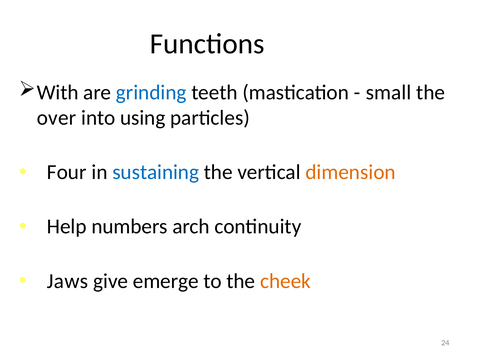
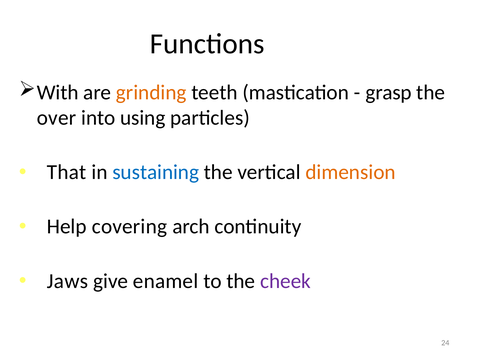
grinding colour: blue -> orange (151, 92)
small: small -> grasp (389, 92)
Four: Four -> That (67, 172)
numbers: numbers -> covering (129, 226)
emerge: emerge -> enamel (166, 281)
cheek colour: orange -> purple (285, 281)
